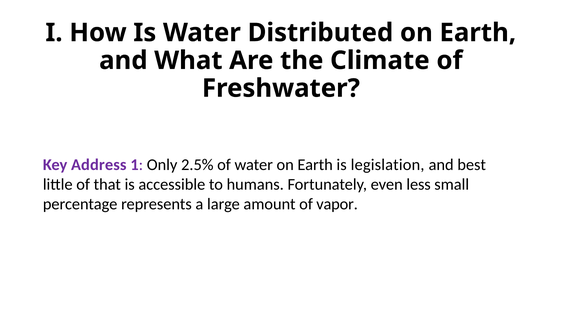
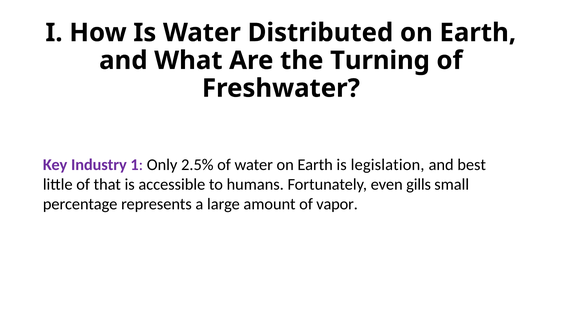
Climate: Climate -> Turning (380, 61)
Address: Address -> Industry (99, 165)
less: less -> gills (419, 185)
